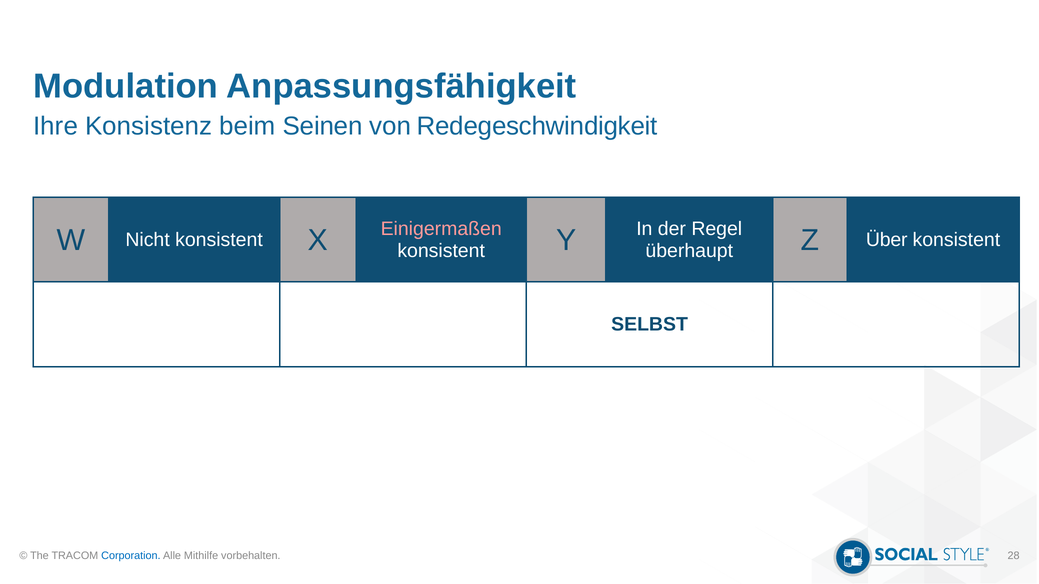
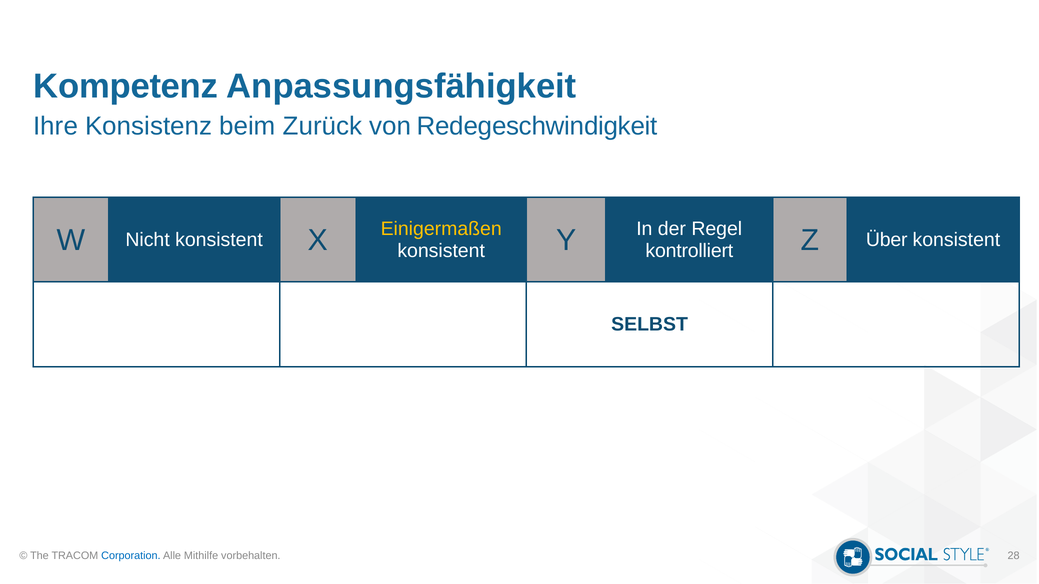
Modulation: Modulation -> Kompetenz (126, 87)
Seinen: Seinen -> Zurück (323, 126)
Einigermaßen colour: pink -> yellow (441, 229)
überhaupt: überhaupt -> kontrolliert (689, 251)
